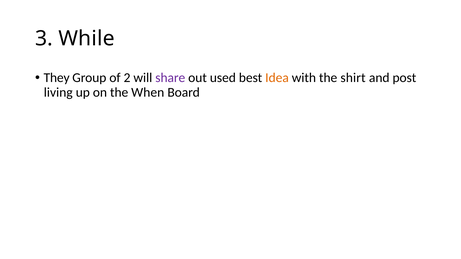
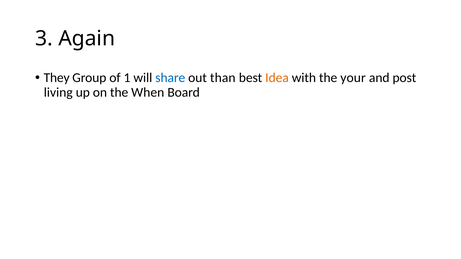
While: While -> Again (87, 39)
2: 2 -> 1 (127, 78)
share colour: purple -> blue (170, 78)
used: used -> than (223, 78)
shirt: shirt -> your (353, 78)
